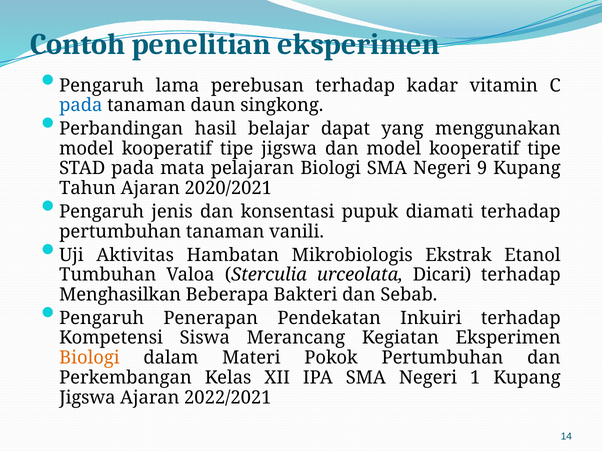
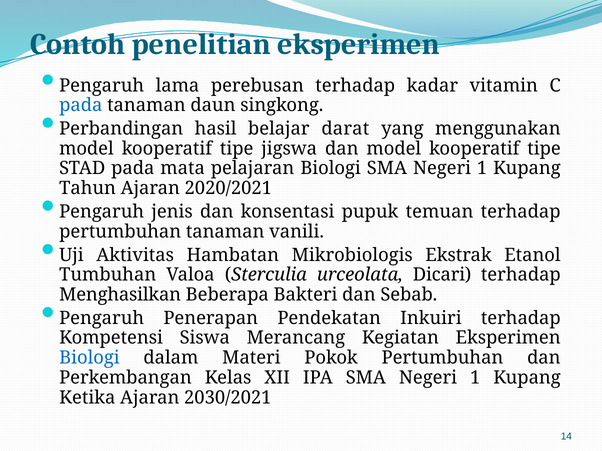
dapat: dapat -> darat (345, 129)
Biologi SMA Negeri 9: 9 -> 1 (482, 169)
diamati: diamati -> temuan (440, 212)
Biologi colour: orange -> blue (89, 358)
Jigswa: Jigswa -> Ketika (87, 398)
2022/2021: 2022/2021 -> 2030/2021 (228, 398)
